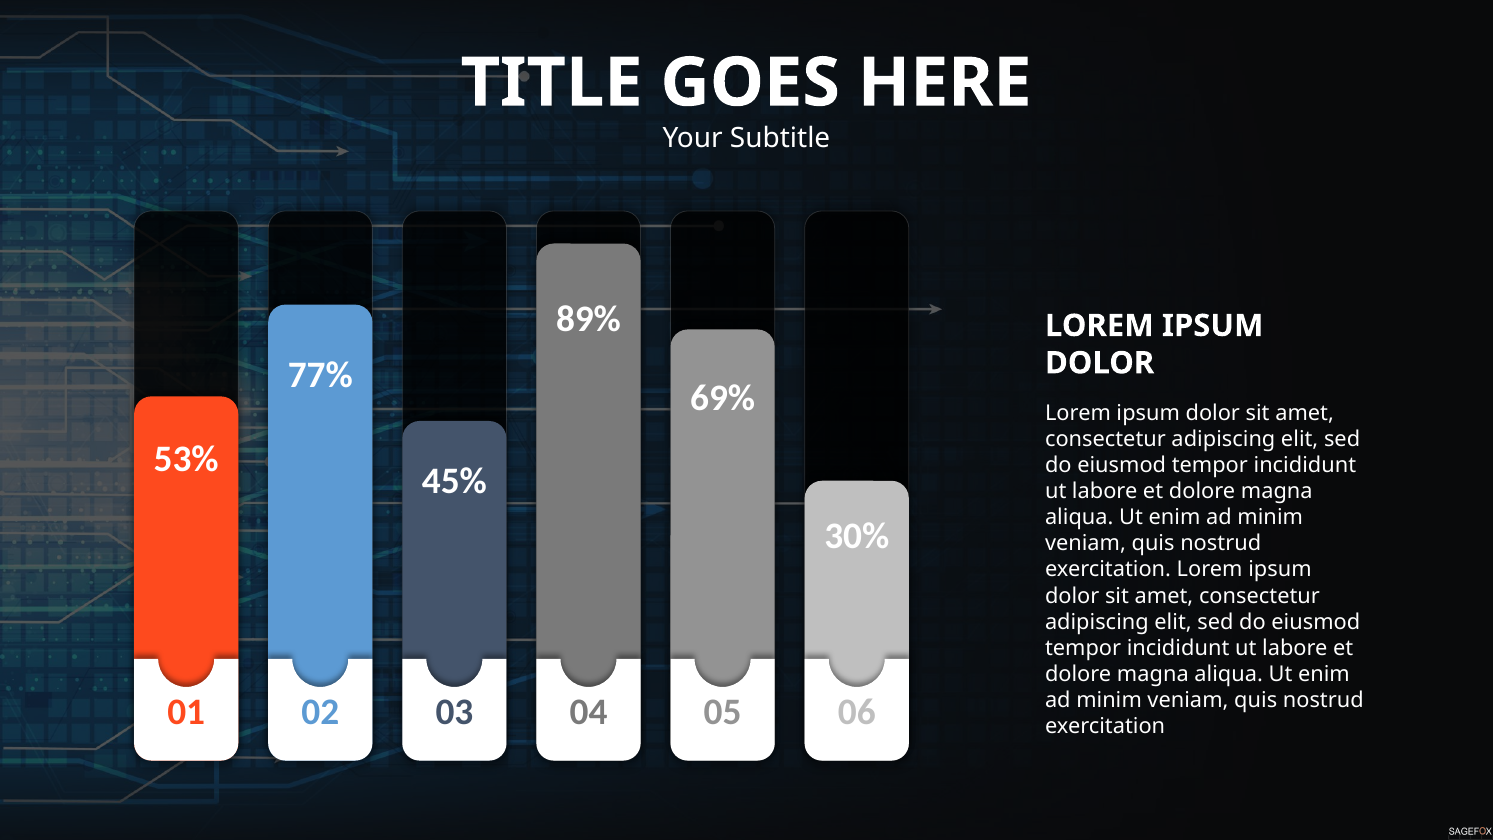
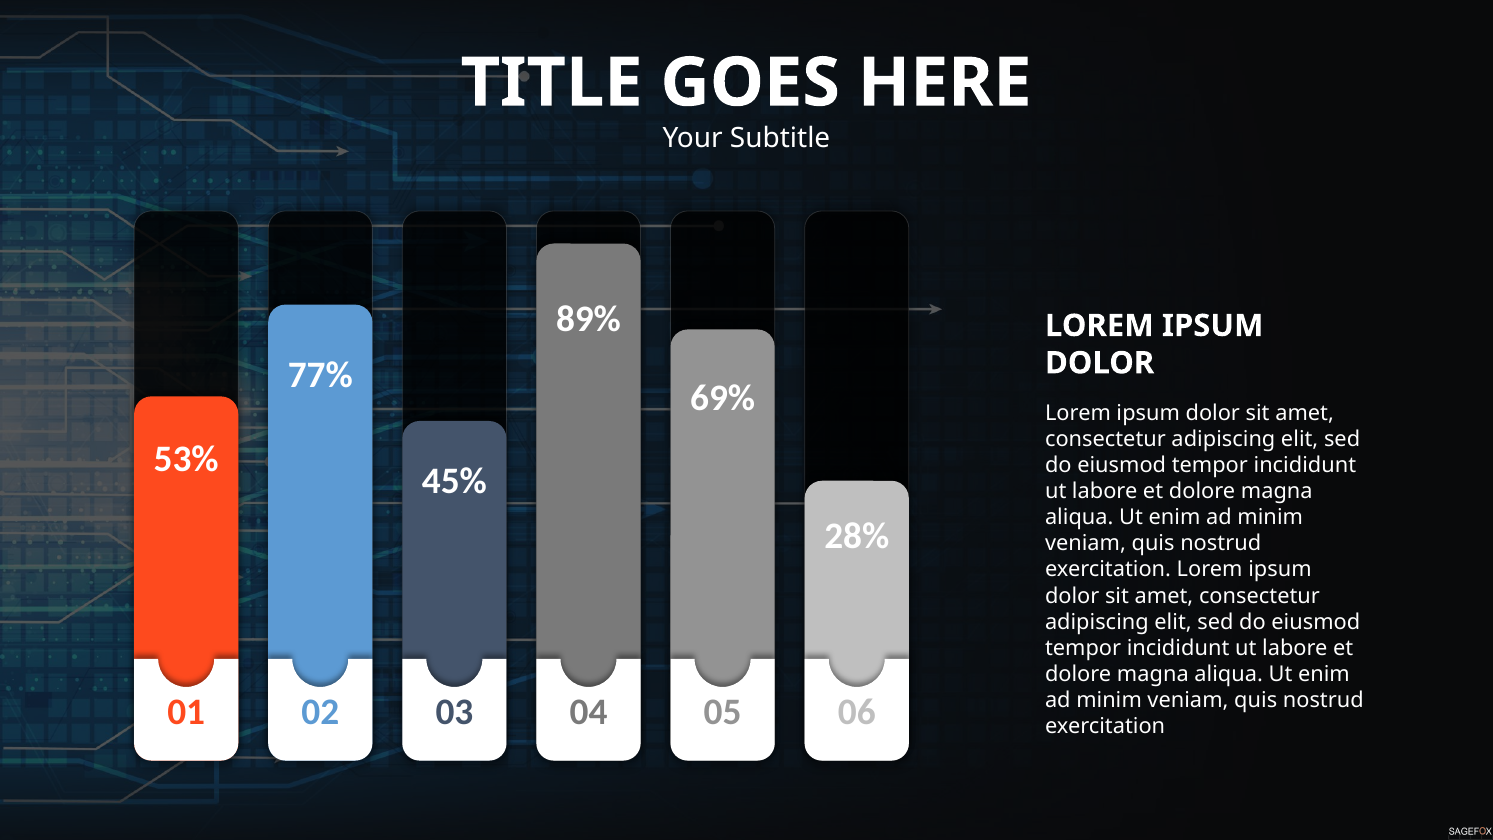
30%: 30% -> 28% (857, 536)
